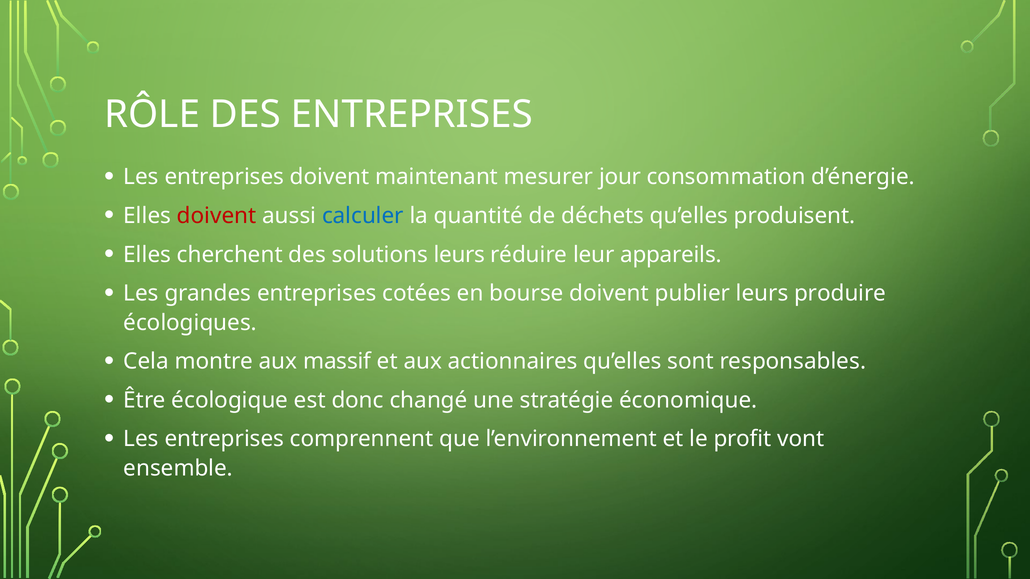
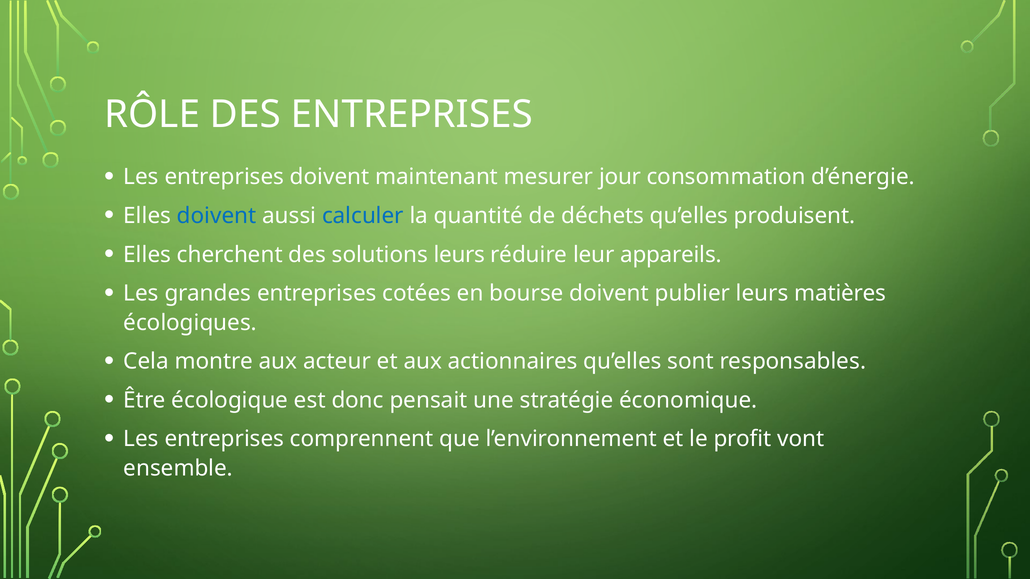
doivent colour: red -> blue (217, 216)
produire: produire -> matières (840, 294)
massif: massif -> acteur (337, 362)
changé: changé -> pensait (429, 400)
